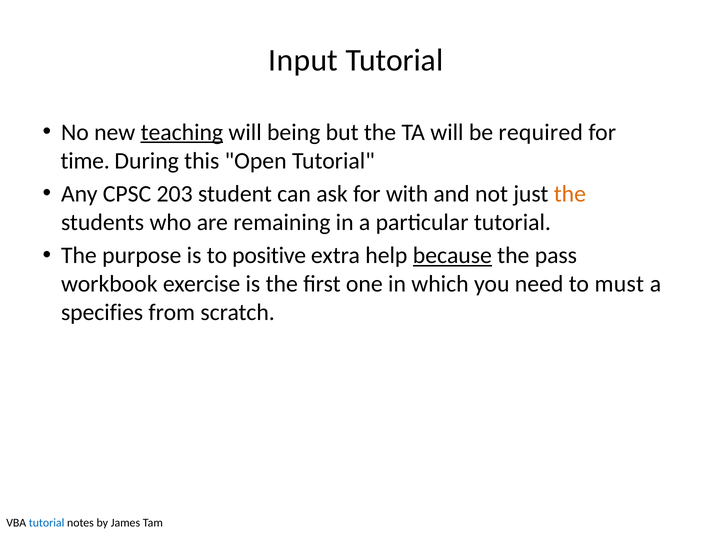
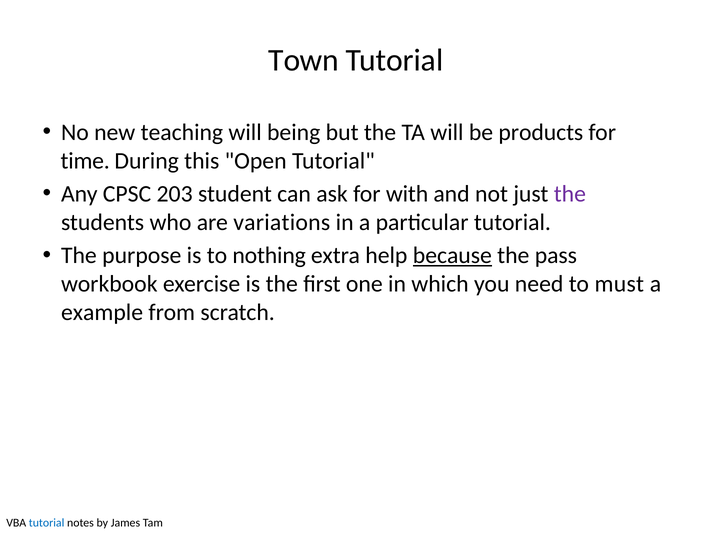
Input: Input -> Town (304, 60)
teaching underline: present -> none (182, 132)
required: required -> products (541, 132)
the colour: orange -> purple (570, 194)
remaining: remaining -> variations (282, 222)
positive: positive -> nothing (269, 256)
specifies: specifies -> example (102, 313)
